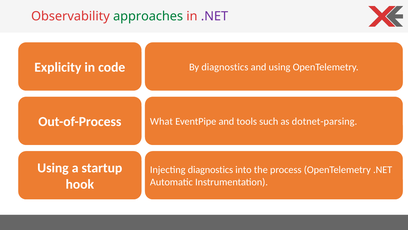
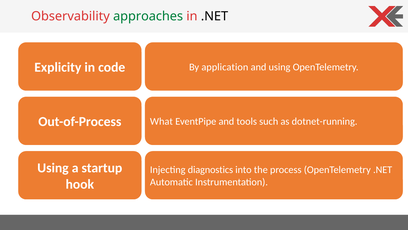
.NET colour: purple -> black (214, 16)
By diagnostics: diagnostics -> application (225, 67)
dotnet-parsing: dotnet-parsing -> dotnet-running (325, 121)
